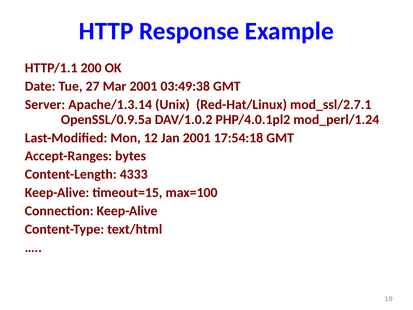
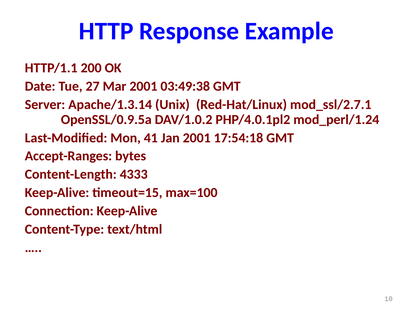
12: 12 -> 41 (151, 138)
